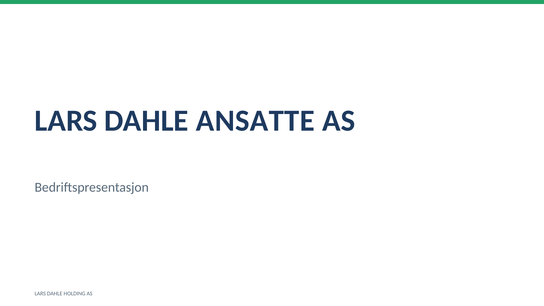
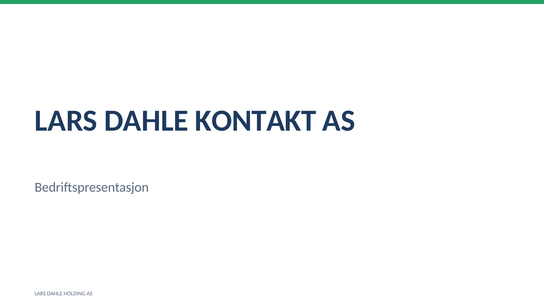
ANSATTE: ANSATTE -> KONTAKT (256, 121)
